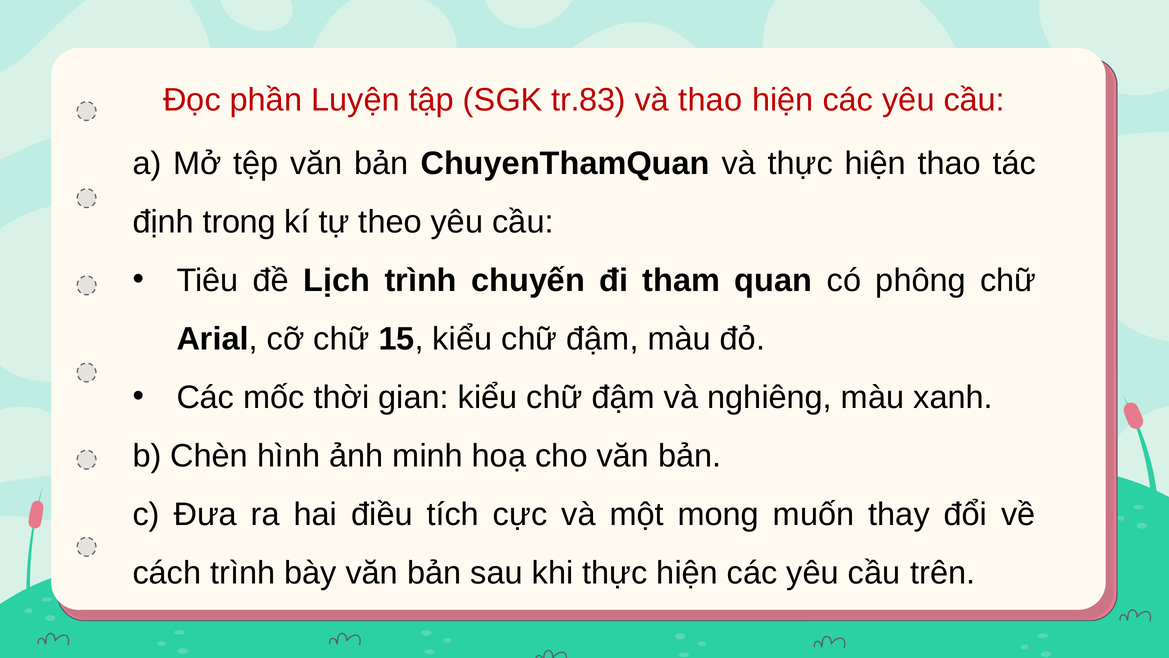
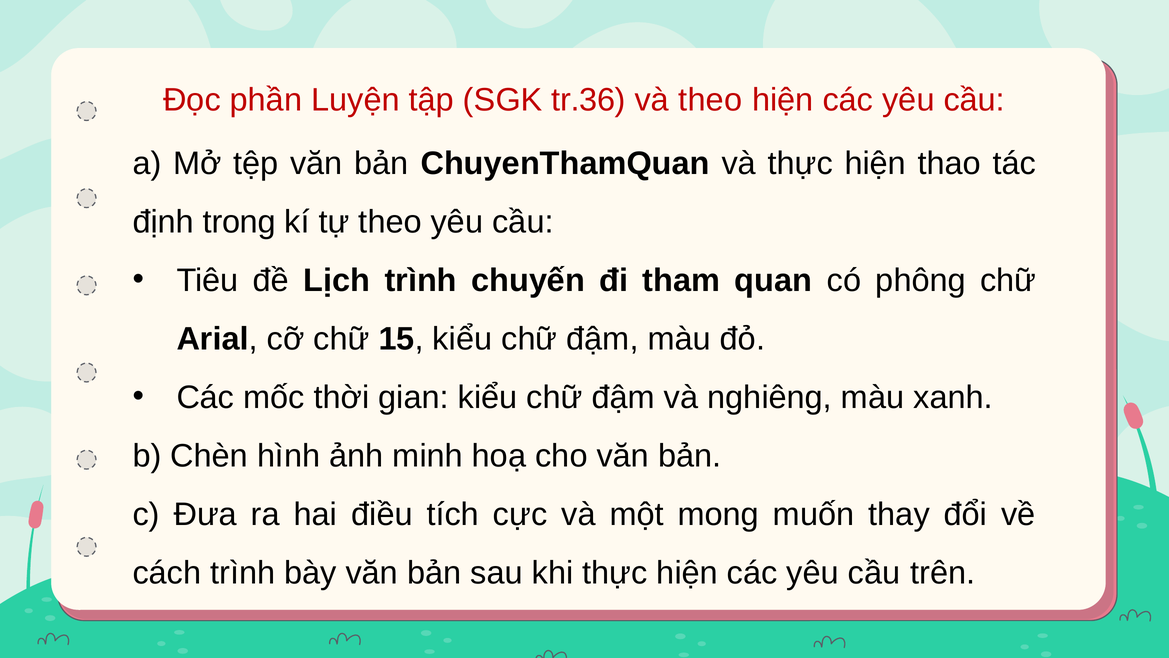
tr.83: tr.83 -> tr.36 (589, 100)
và thao: thao -> theo (710, 100)
